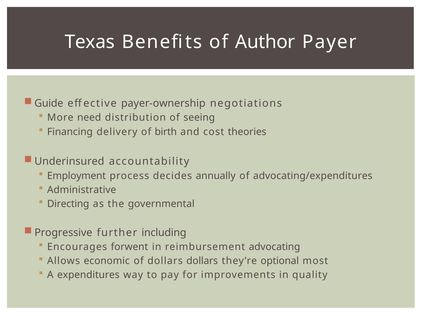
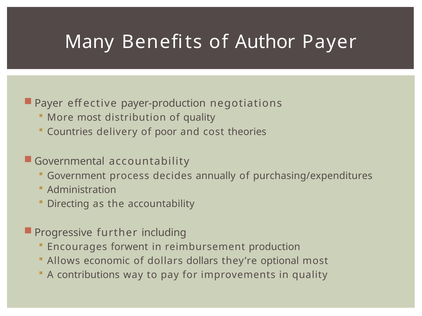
Texas: Texas -> Many (90, 42)
Guide: Guide -> Payer (49, 104)
payer-ownership: payer-ownership -> payer-production (163, 104)
More need: need -> most (89, 118)
of seeing: seeing -> quality (199, 118)
Financing: Financing -> Countries (70, 132)
birth: birth -> poor (166, 132)
Underinsured: Underinsured -> Governmental (69, 162)
Employment: Employment -> Government (76, 176)
advocating/expenditures: advocating/expenditures -> purchasing/expenditures (313, 176)
Administrative: Administrative -> Administration (82, 190)
the governmental: governmental -> accountability (161, 204)
advocating: advocating -> production (275, 247)
expenditures: expenditures -> contributions (88, 275)
